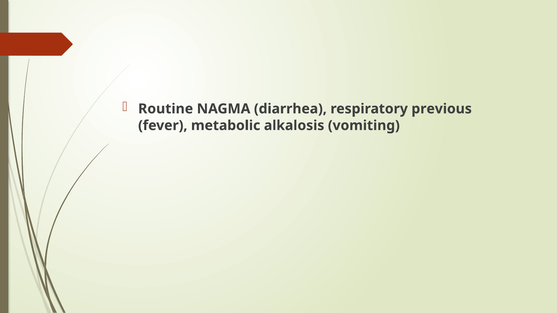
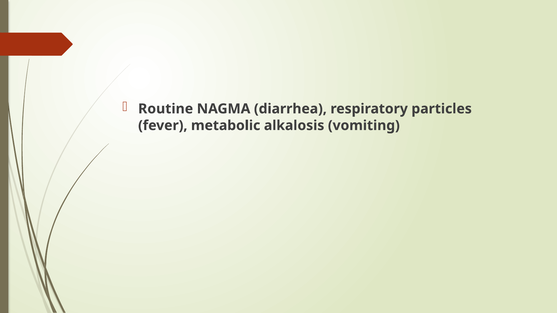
previous: previous -> particles (442, 109)
